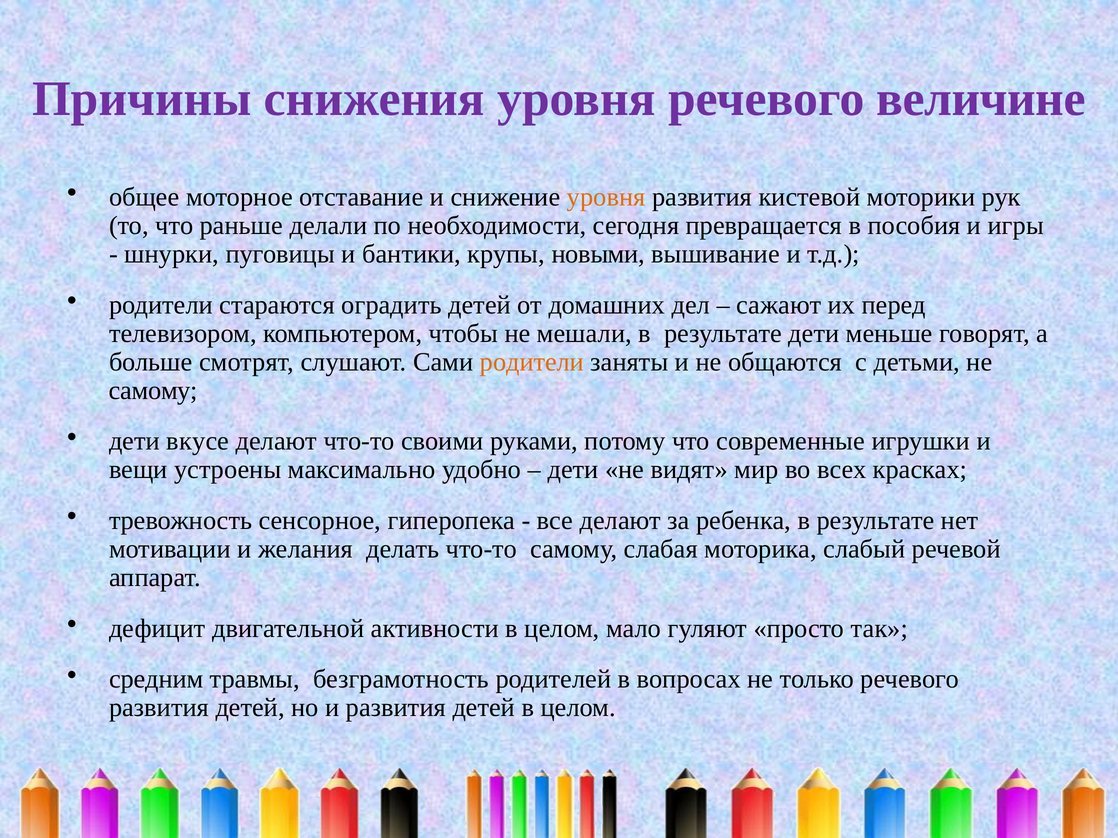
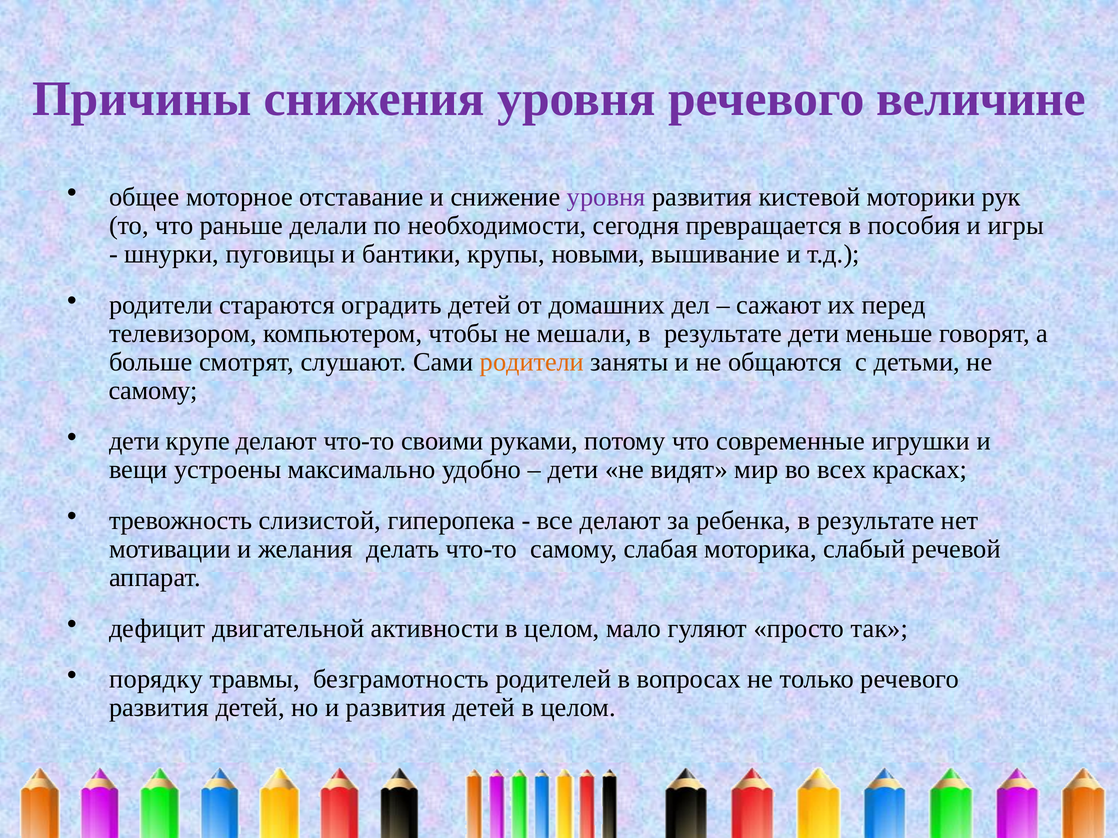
уровня colour: orange -> purple (606, 197)
вкусе: вкусе -> крупе (198, 441)
сенсорное: сенсорное -> слизистой (320, 521)
средним: средним -> порядку (156, 680)
